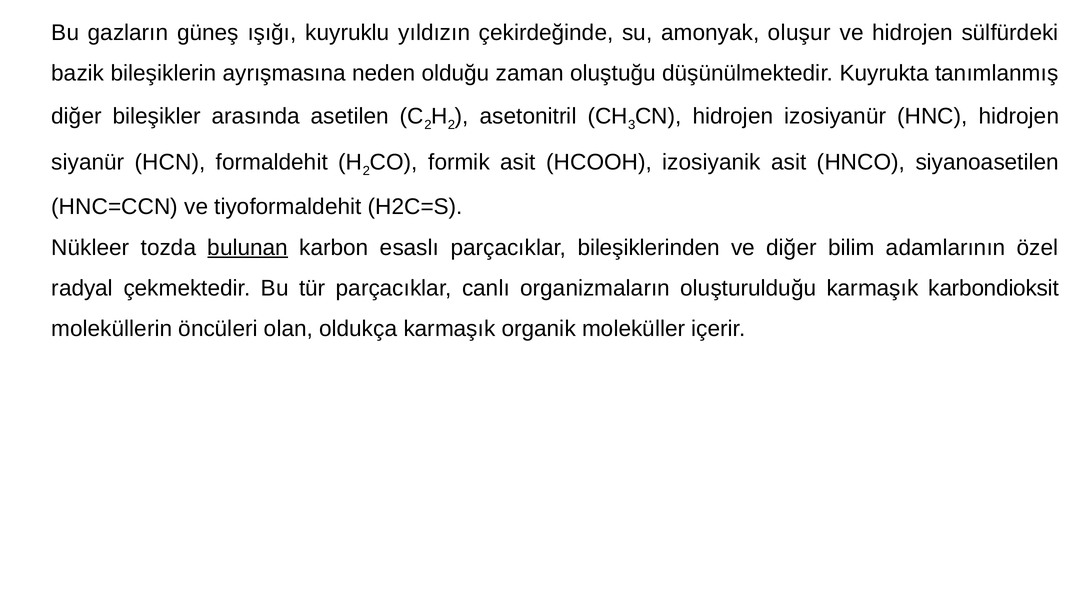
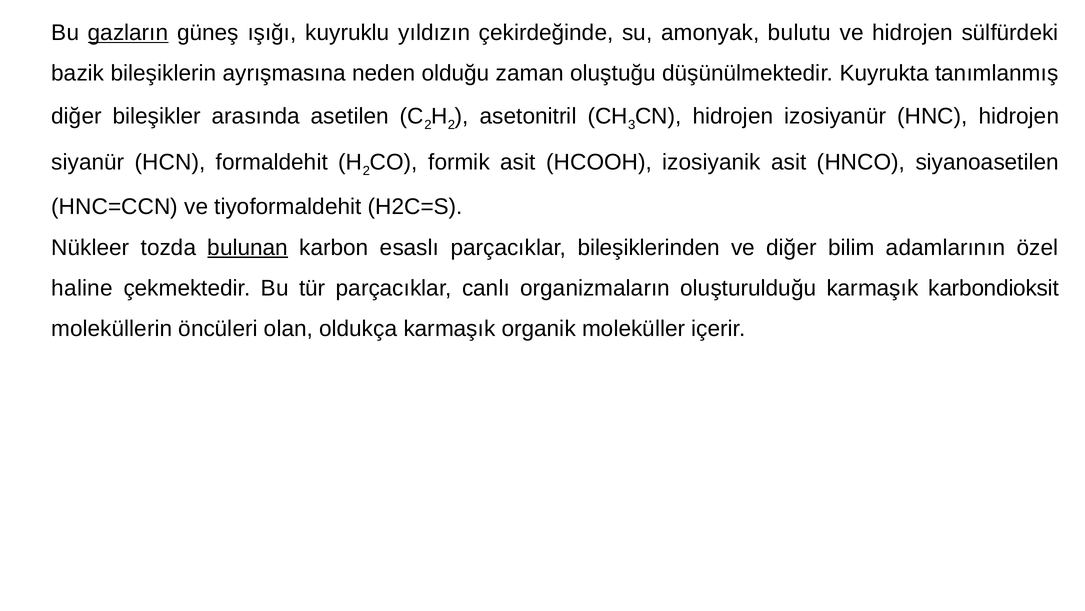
gazların underline: none -> present (128, 33)
oluşur: oluşur -> bulutu (799, 33)
radyal: radyal -> haline (82, 288)
